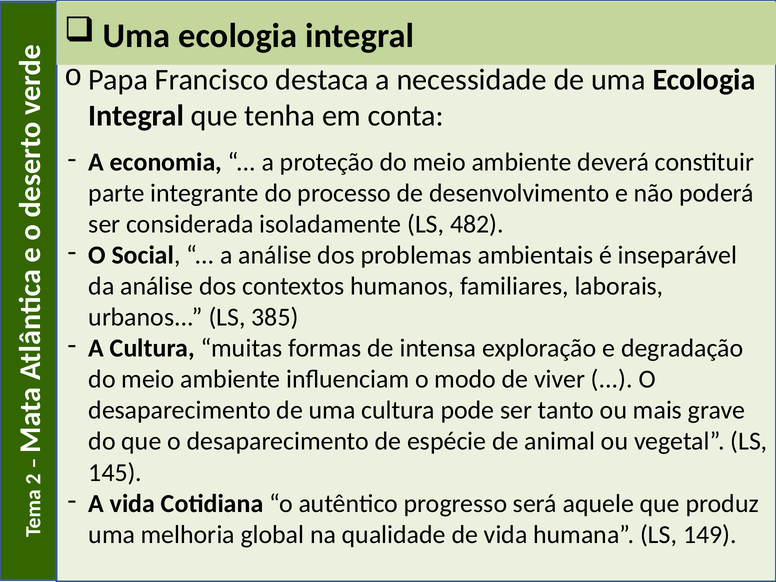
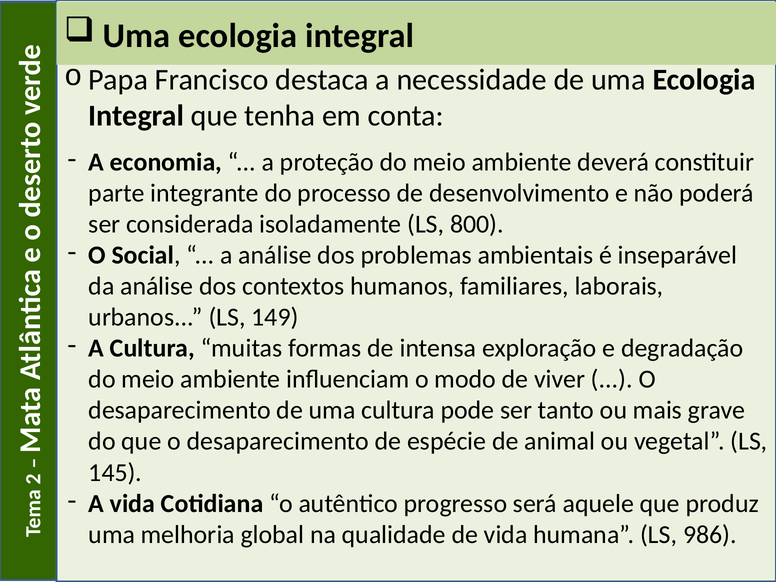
482: 482 -> 800 (477, 224)
385: 385 -> 149 (275, 317)
149: 149 -> 986 (710, 535)
